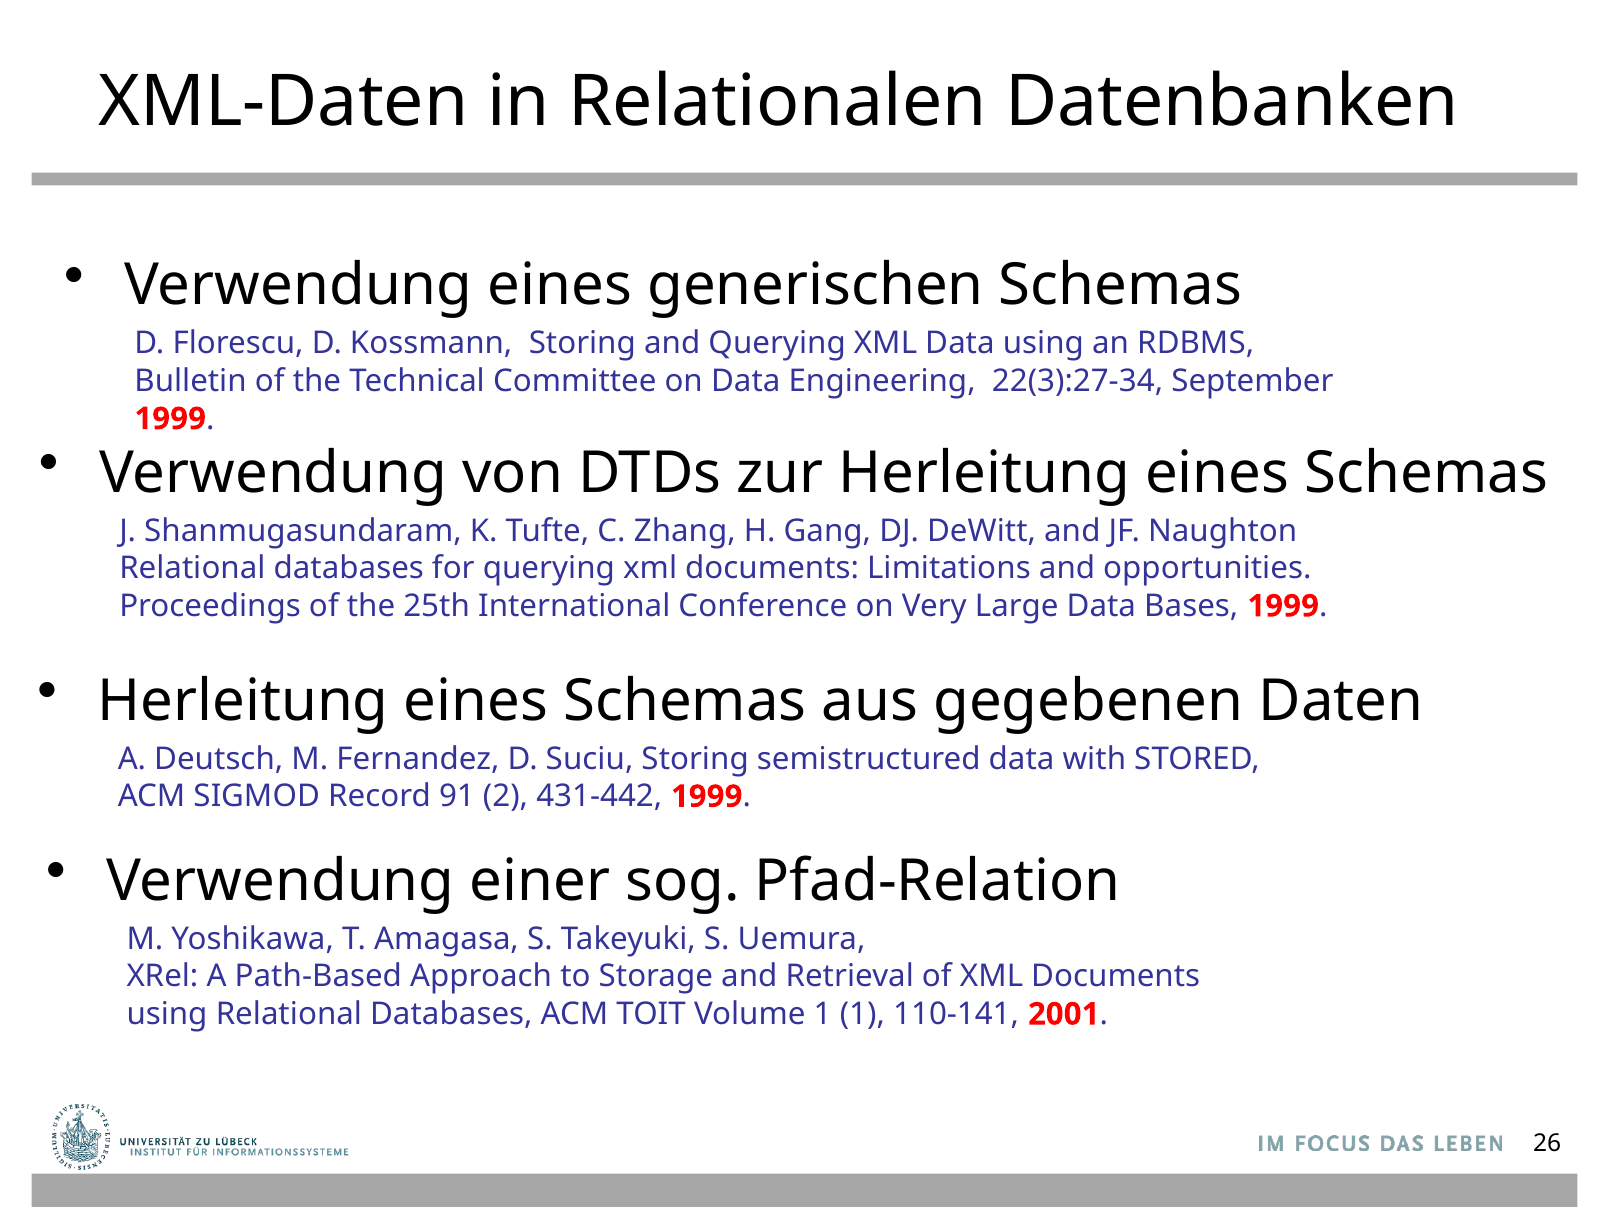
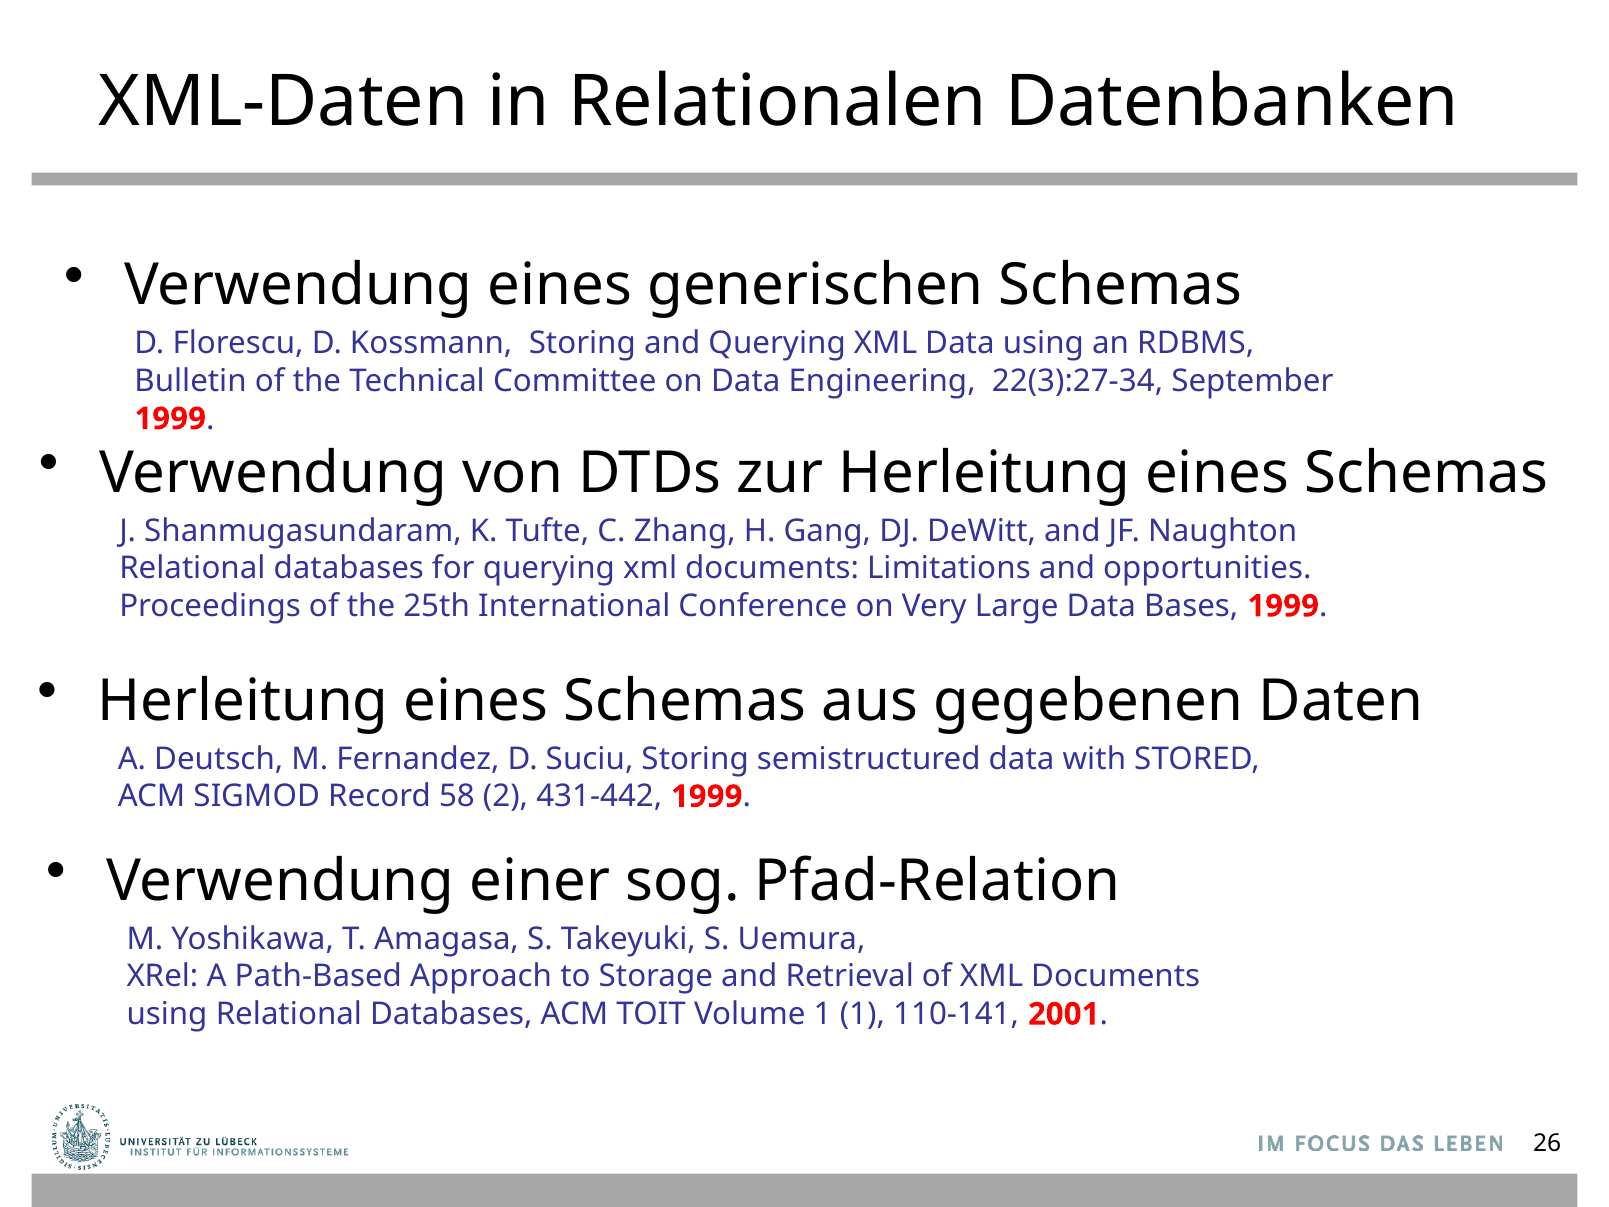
91: 91 -> 58 (457, 796)
